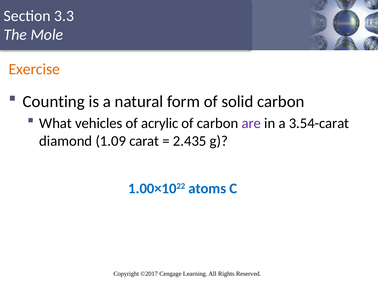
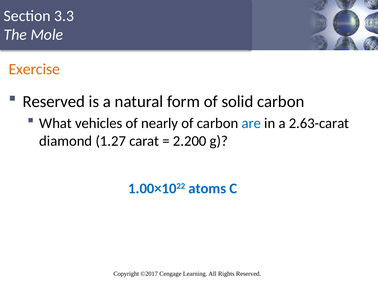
Counting: Counting -> Reserved (54, 101)
acrylic: acrylic -> nearly (160, 123)
are colour: purple -> blue (251, 123)
3.54-carat: 3.54-carat -> 2.63-carat (319, 123)
1.09: 1.09 -> 1.27 (111, 141)
2.435: 2.435 -> 2.200 (190, 141)
